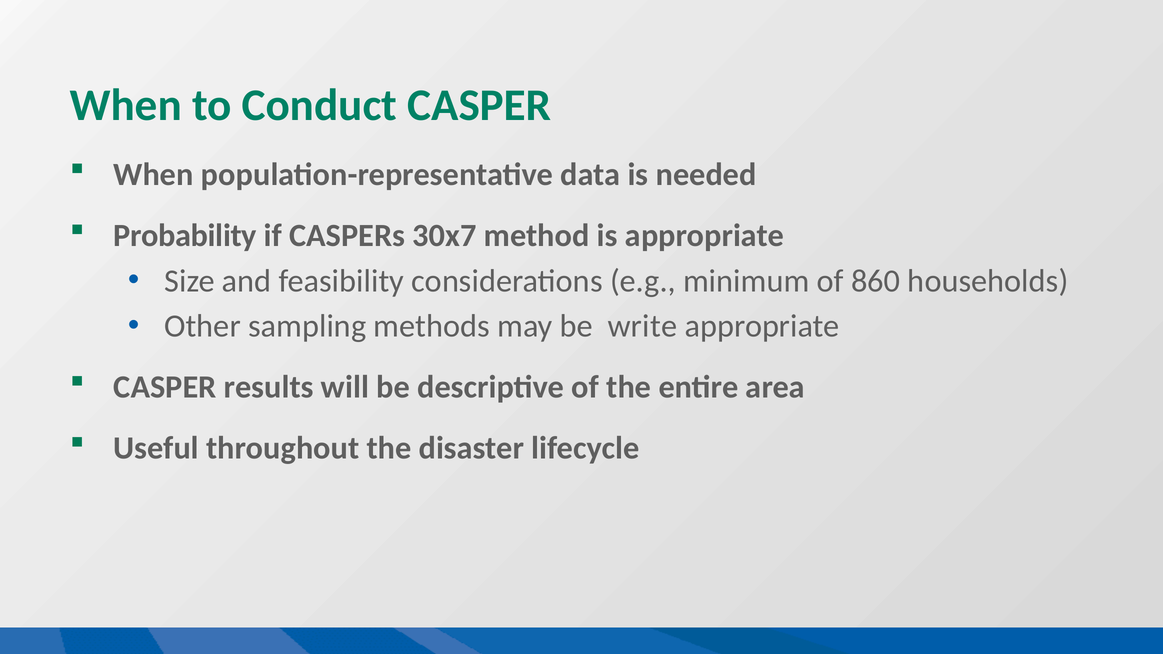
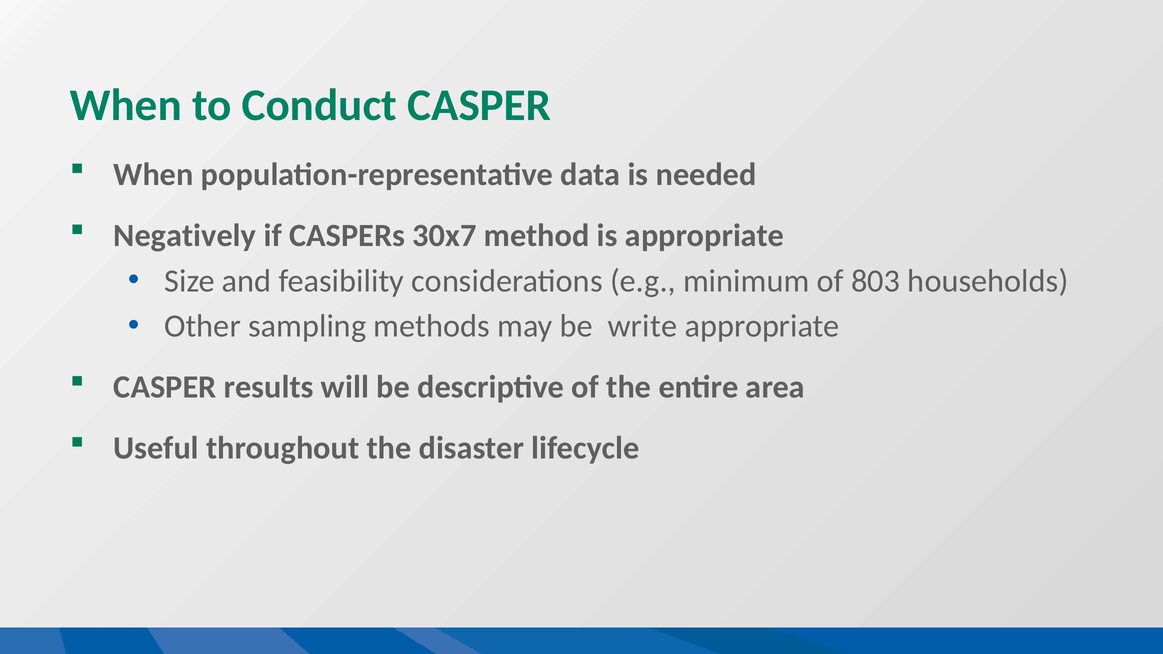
Probability: Probability -> Negatively (185, 236)
860: 860 -> 803 (876, 281)
